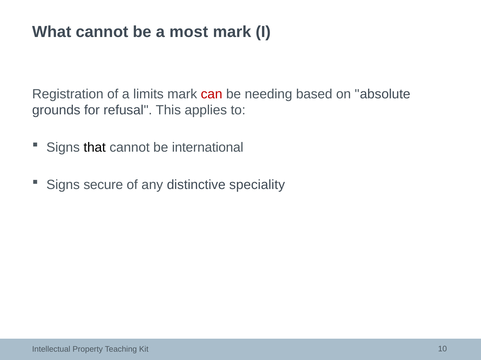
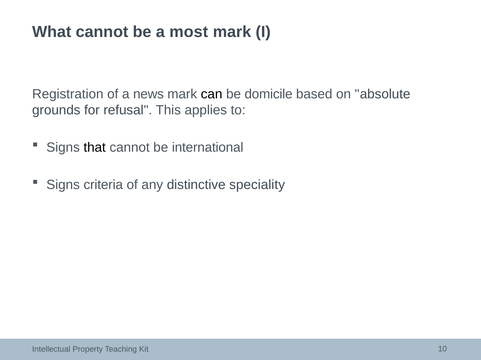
limits: limits -> news (149, 94)
can colour: red -> black (212, 94)
needing: needing -> domicile (269, 94)
secure: secure -> criteria (103, 185)
